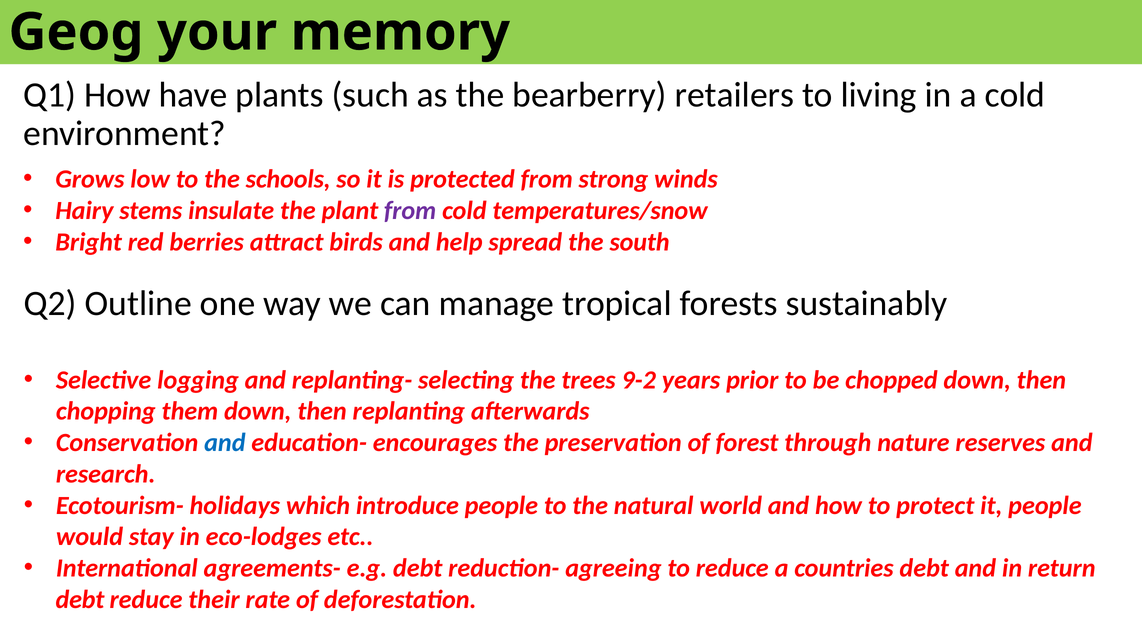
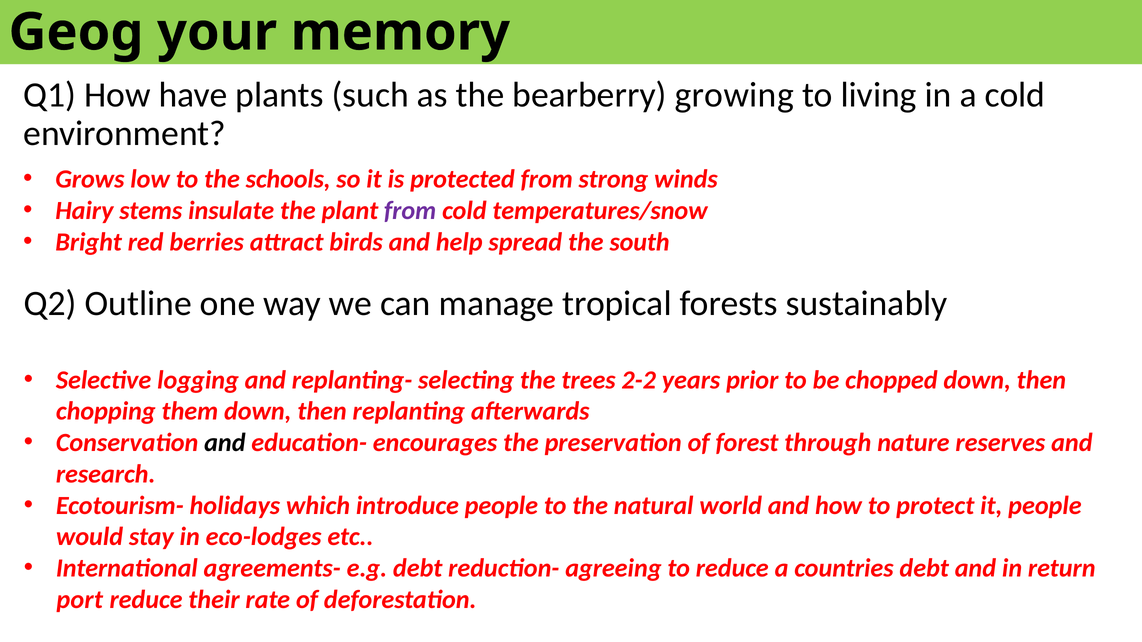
retailers: retailers -> growing (734, 95)
9-2: 9-2 -> 2-2 (639, 380)
and colour: blue -> black (225, 443)
debt: debt -> port (80, 600)
